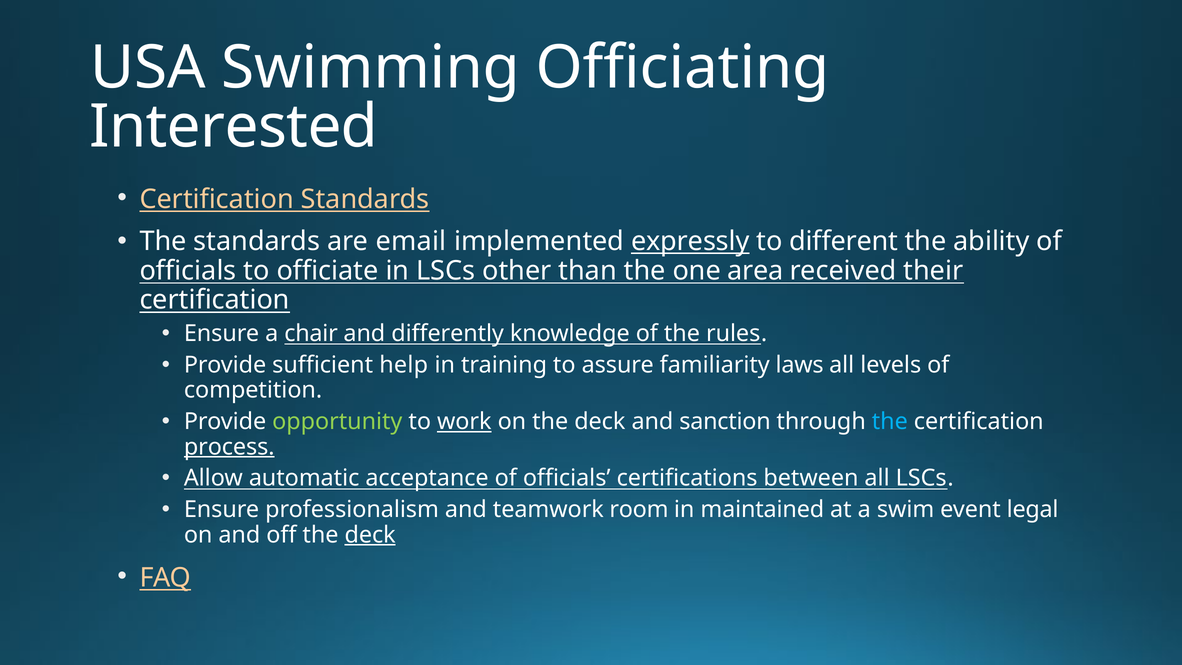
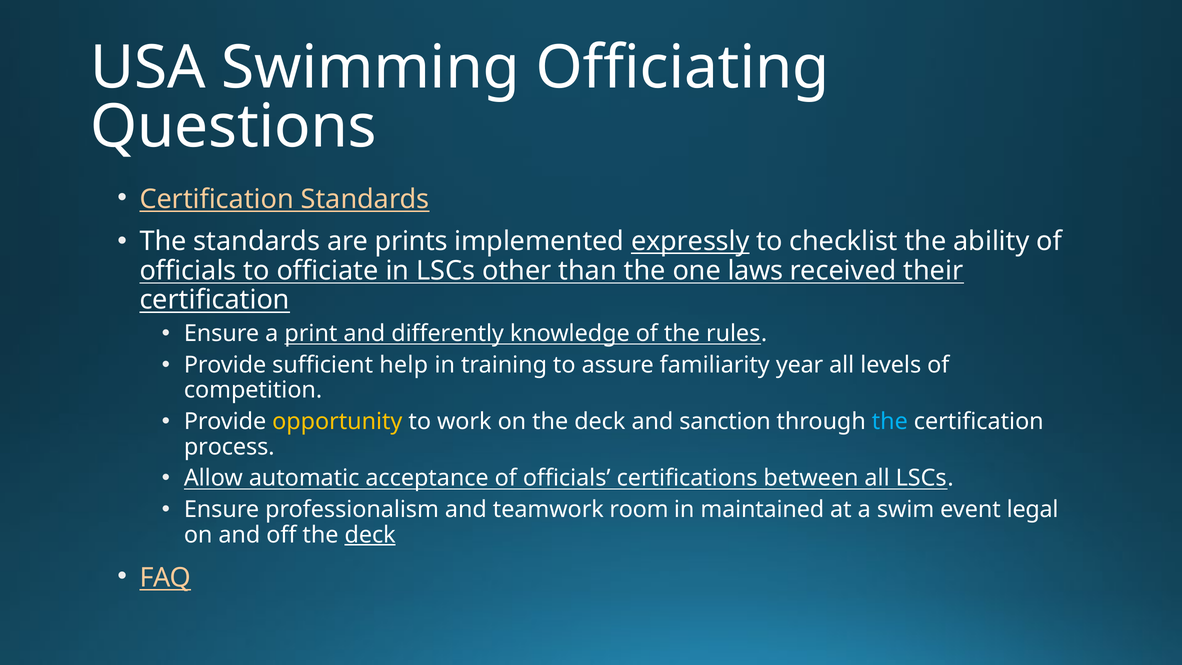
Interested: Interested -> Questions (233, 127)
email: email -> prints (411, 241)
different: different -> checklist (844, 241)
area: area -> laws (755, 271)
chair: chair -> print (311, 333)
laws: laws -> year (800, 365)
opportunity colour: light green -> yellow (337, 421)
work underline: present -> none (464, 421)
process underline: present -> none (229, 447)
